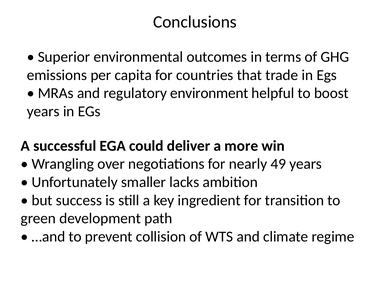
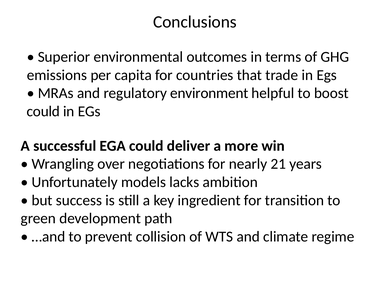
years: years -> could (43, 112)
49: 49 -> 21 (278, 164)
smaller: smaller -> models (144, 182)
